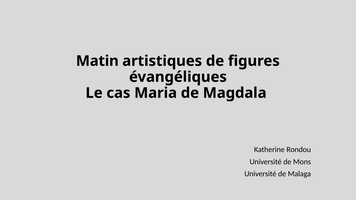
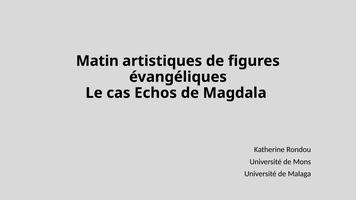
Maria: Maria -> Echos (156, 93)
